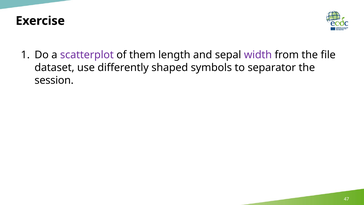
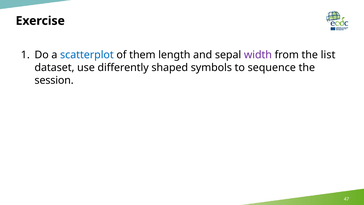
scatterplot colour: purple -> blue (87, 55)
file: file -> list (328, 55)
separator: separator -> sequence (272, 67)
